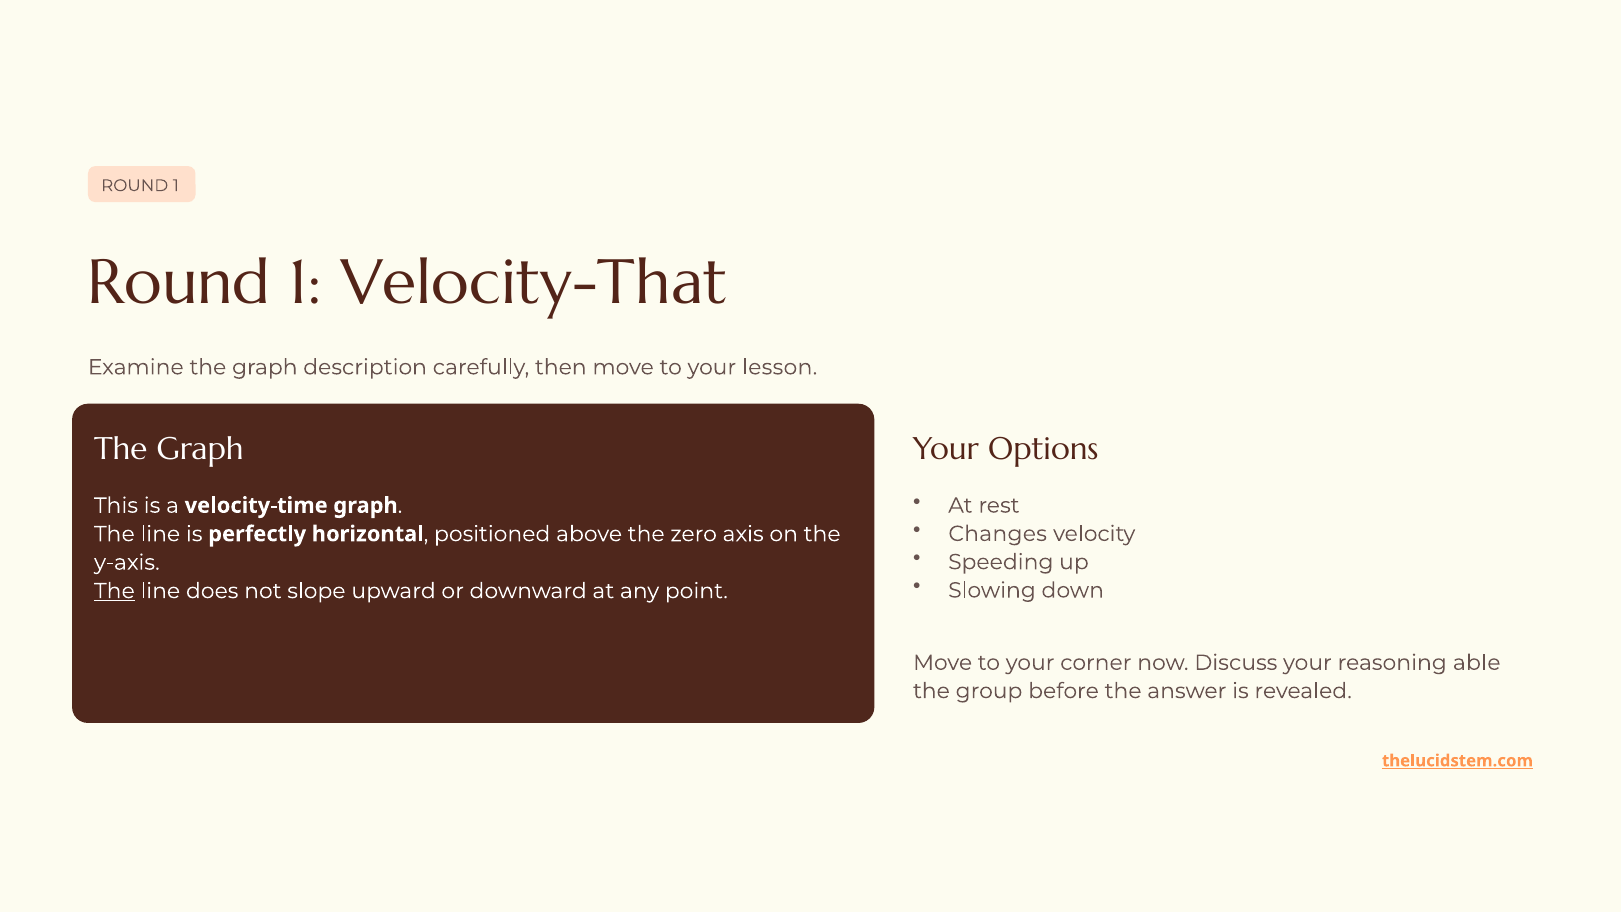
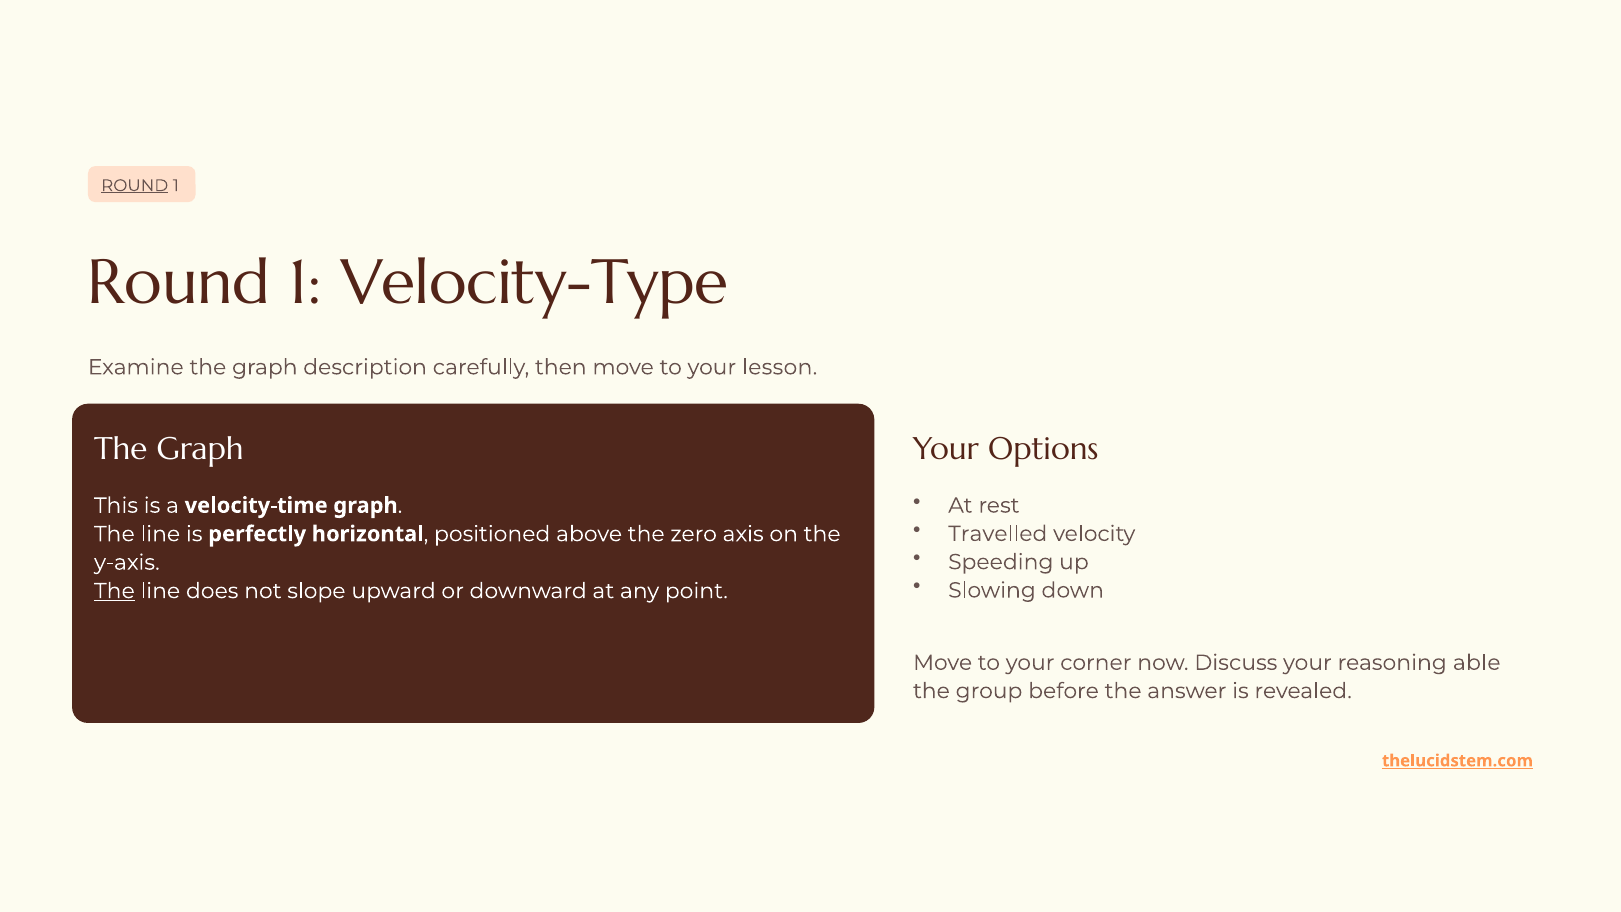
ROUND underline: none -> present (135, 186)
Velocity-That: Velocity-That -> Velocity-Type (535, 283)
Changes: Changes -> Travelled (998, 534)
